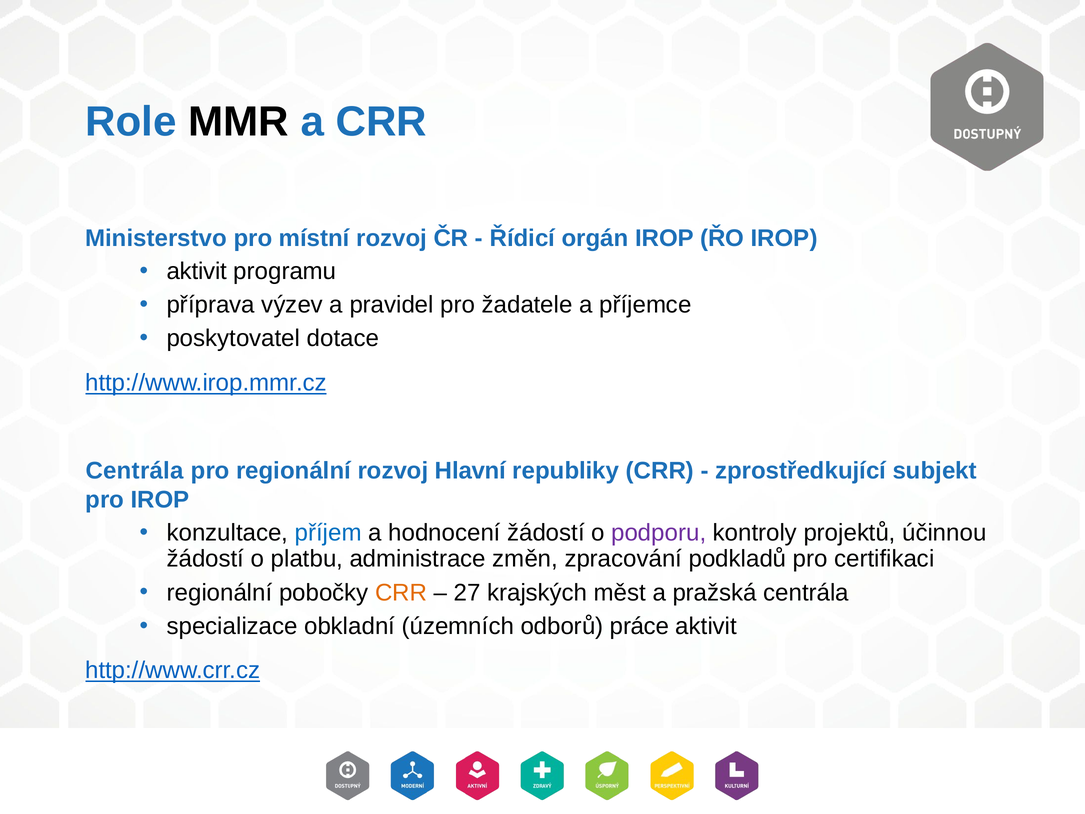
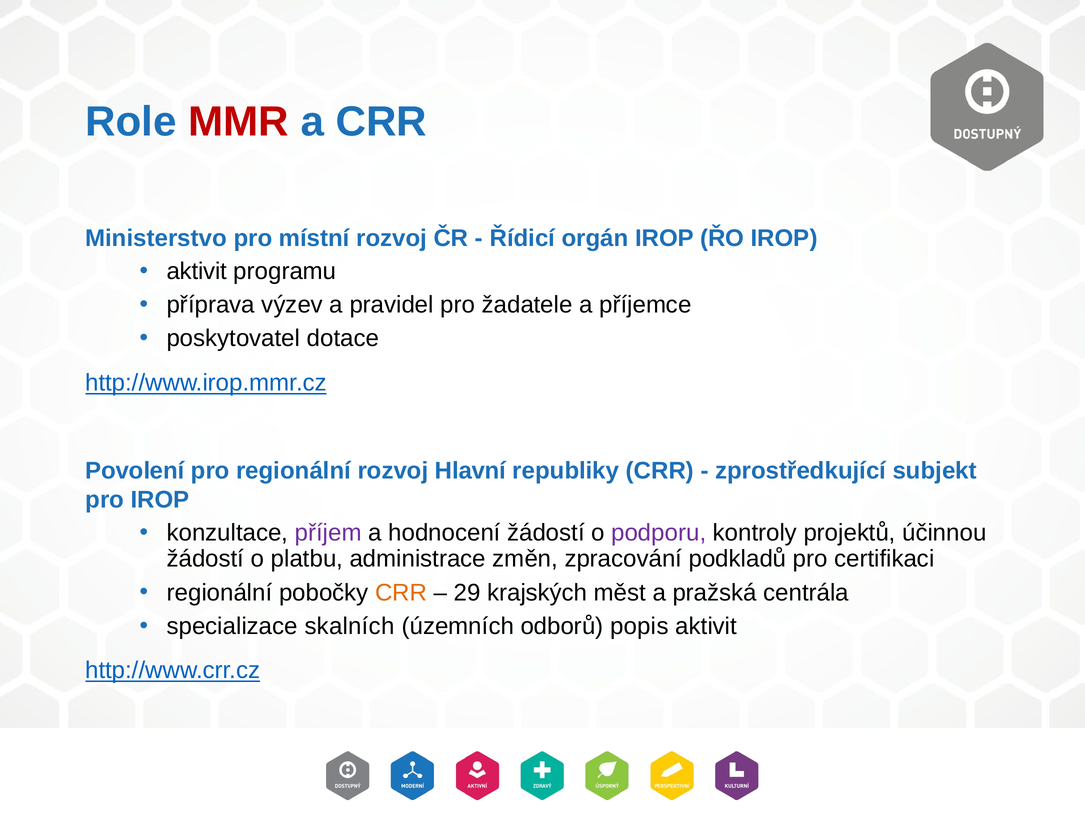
MMR colour: black -> red (239, 122)
Centrála: Centrála -> Povolení (135, 471)
příjem colour: blue -> purple (328, 533)
27: 27 -> 29 (467, 592)
obkladní: obkladní -> skalních (350, 626)
práce: práce -> popis (639, 626)
